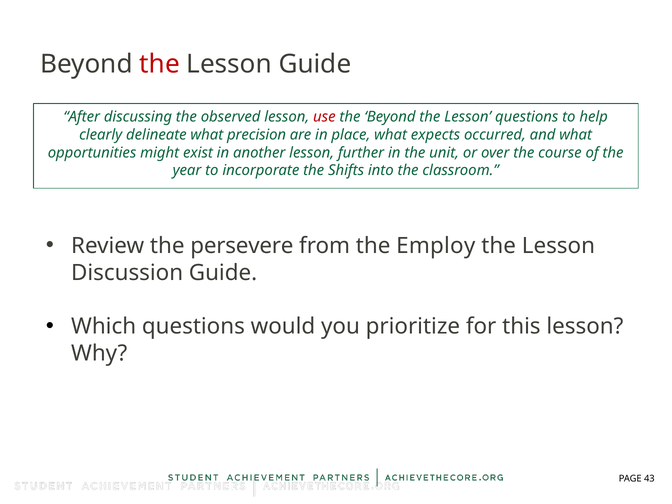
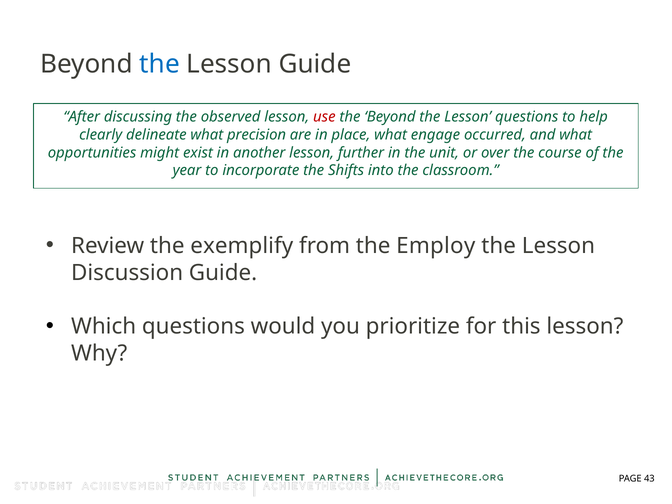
the colour: red -> blue (160, 64)
expects: expects -> engage (436, 135)
persevere: persevere -> exemplify (242, 246)
